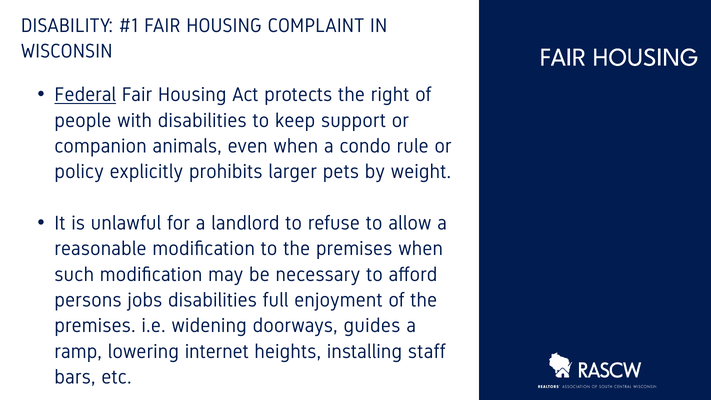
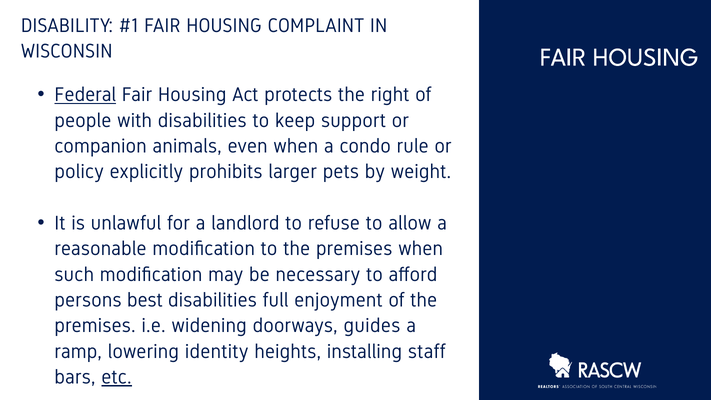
jobs: jobs -> best (145, 300)
internet: internet -> identity (217, 352)
etc underline: none -> present (117, 377)
